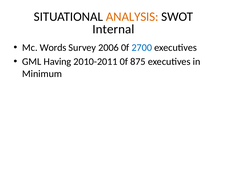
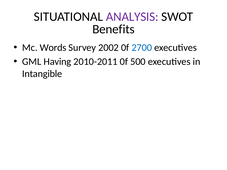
ANALYSIS colour: orange -> purple (132, 17)
Internal: Internal -> Benefits (114, 29)
2006: 2006 -> 2002 (109, 48)
875: 875 -> 500 (138, 62)
Minimum: Minimum -> Intangible (42, 74)
